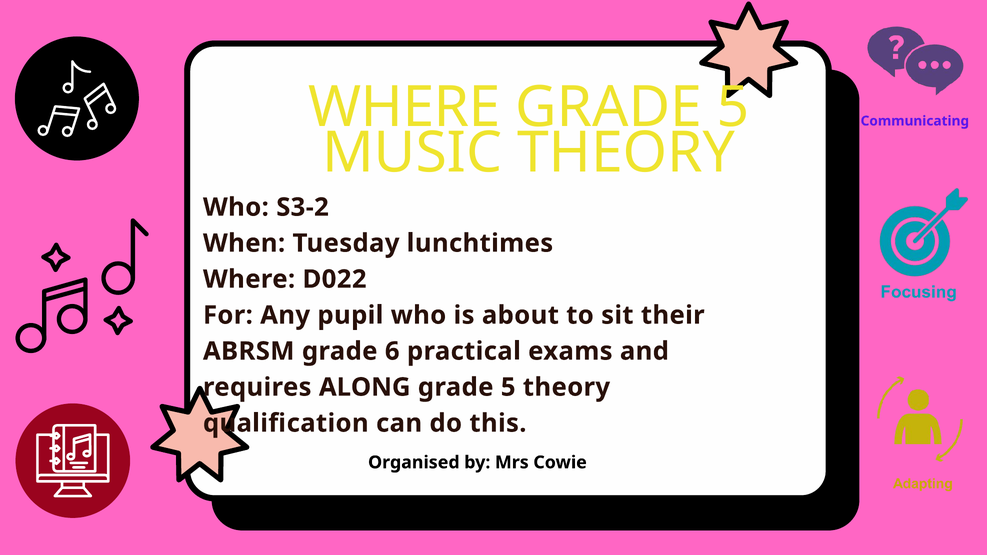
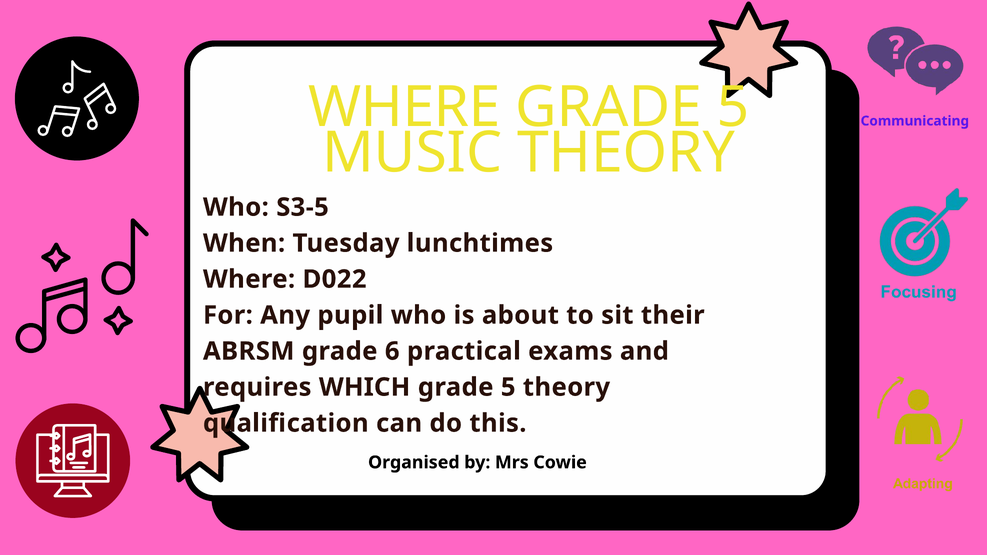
S3-2: S3-2 -> S3-5 (302, 207)
ALONG: ALONG -> WHICH (365, 387)
